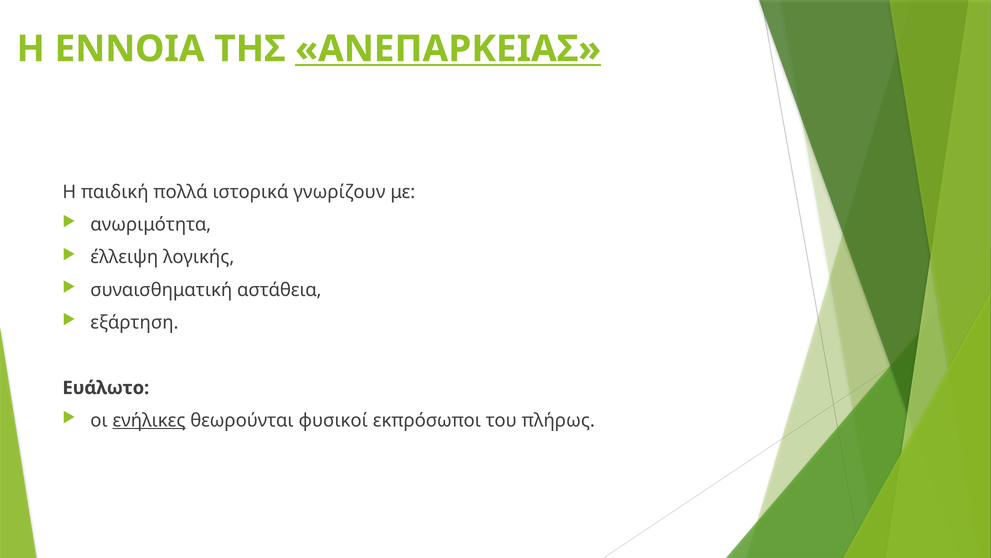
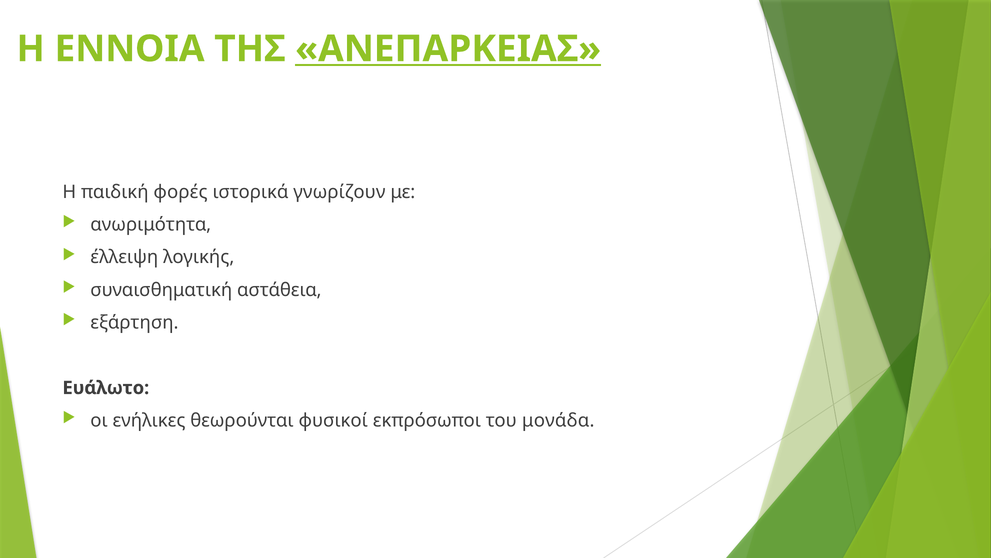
πολλά: πολλά -> φορές (181, 192)
ενήλικες underline: present -> none (149, 420)
πλήρως: πλήρως -> μονάδα (558, 420)
